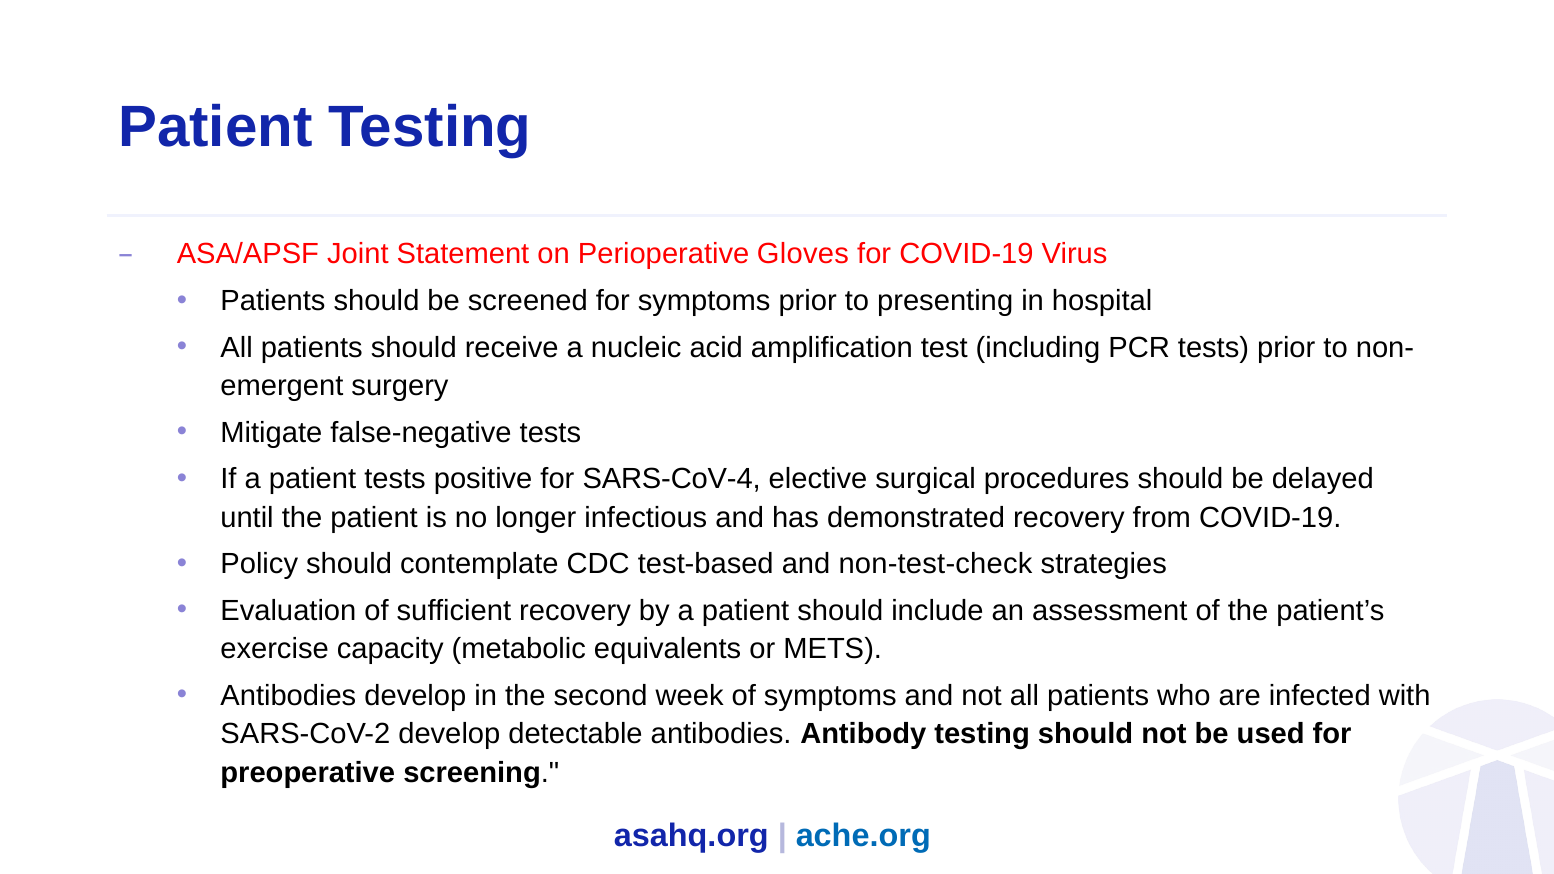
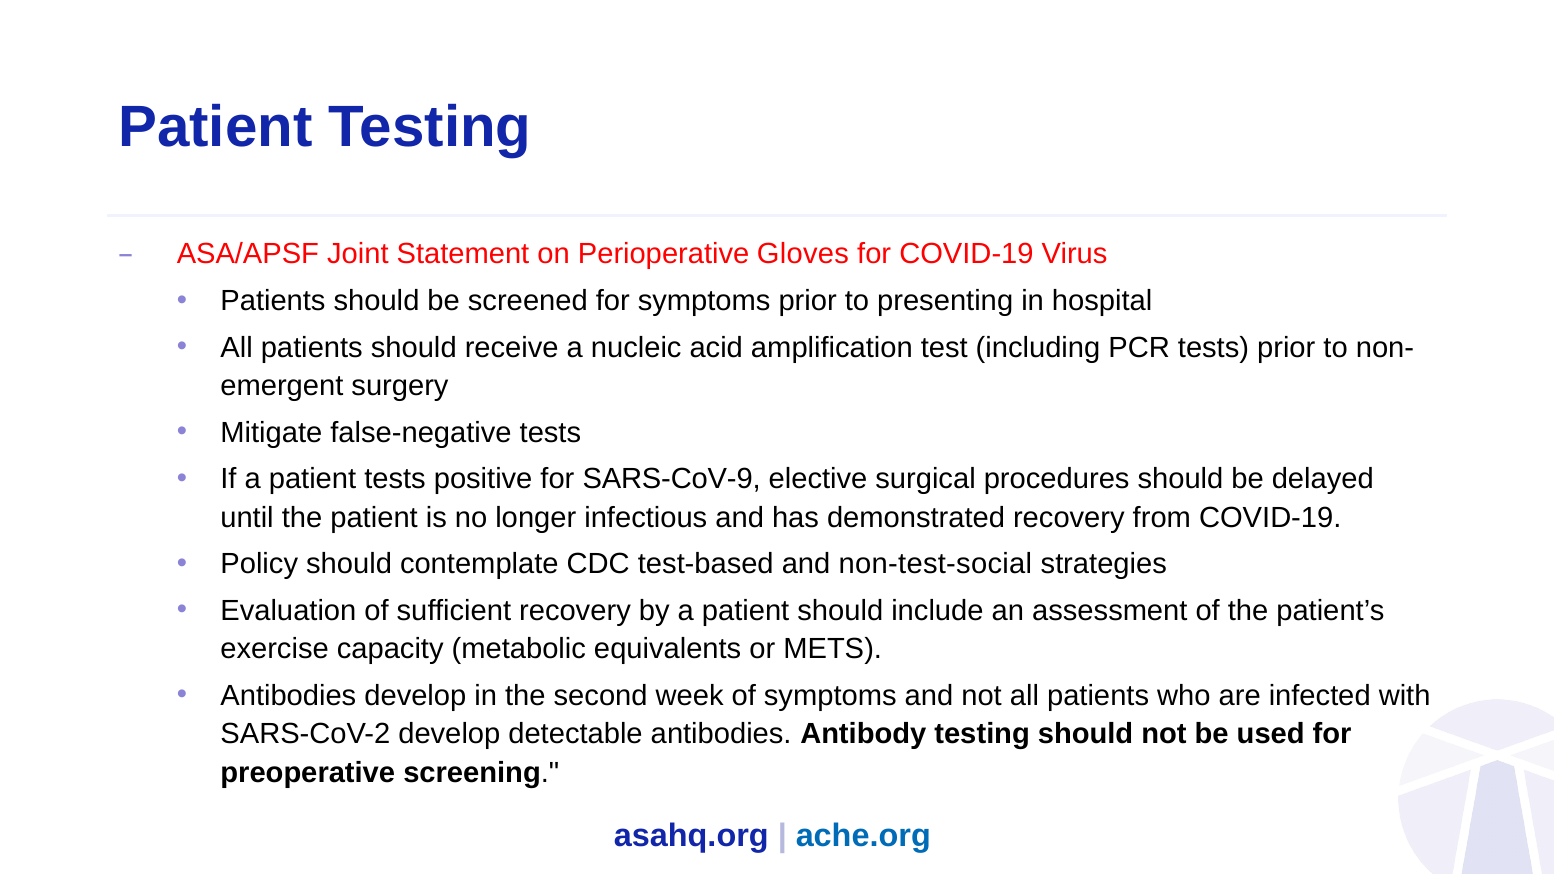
SARS-CoV-4: SARS-CoV-4 -> SARS-CoV-9 (672, 479)
non-test-check: non-test-check -> non-test-social (935, 564)
